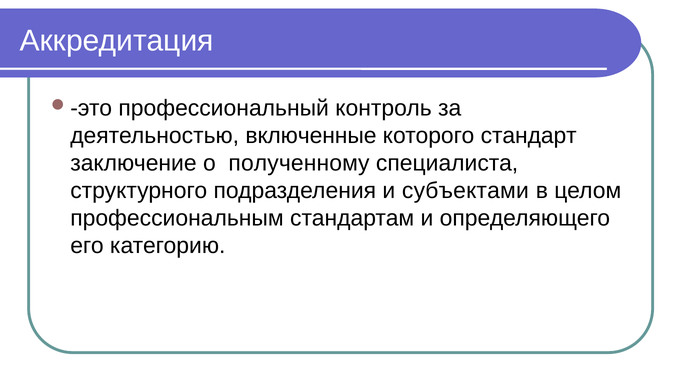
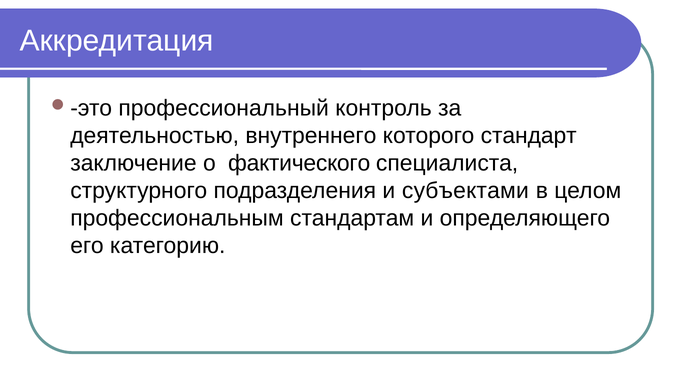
включенные: включенные -> внутреннего (311, 136)
полученному: полученному -> фактического (299, 163)
